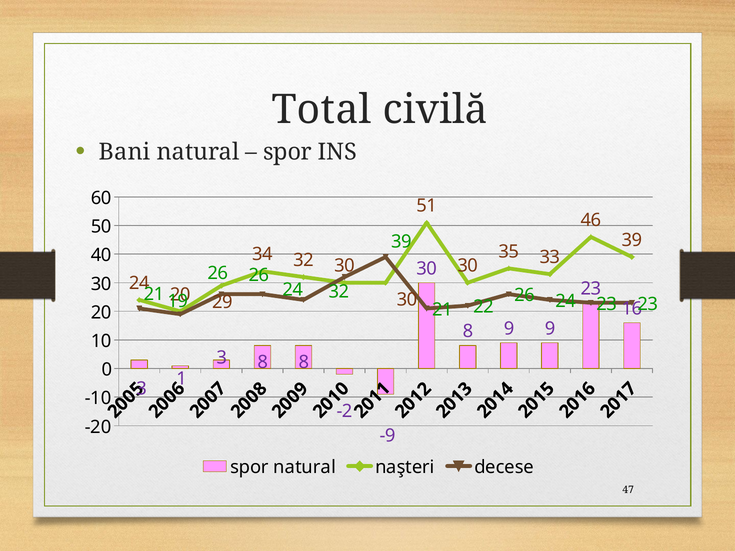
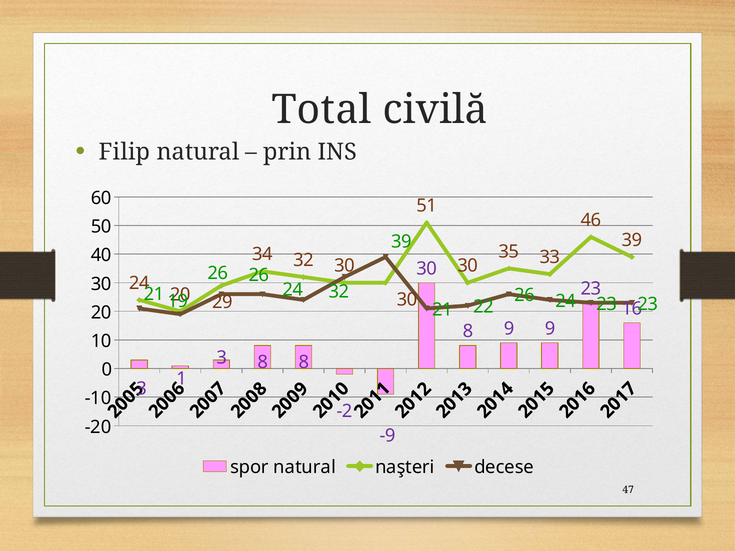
Bani: Bani -> Filip (125, 152)
spor: spor -> prin (287, 152)
